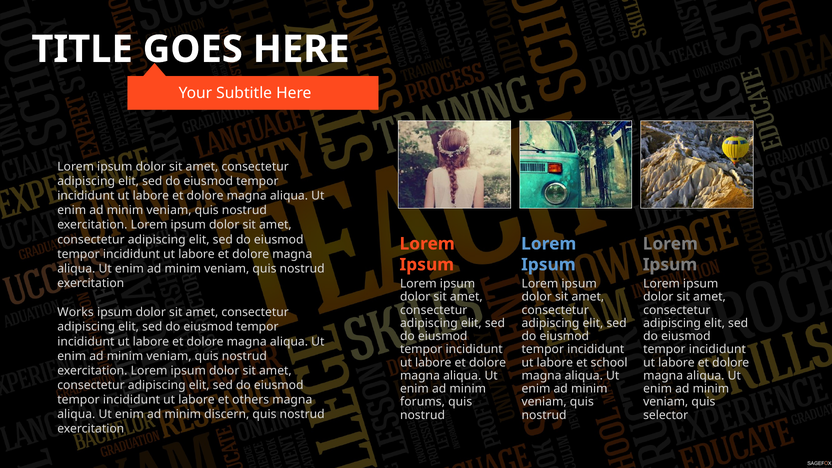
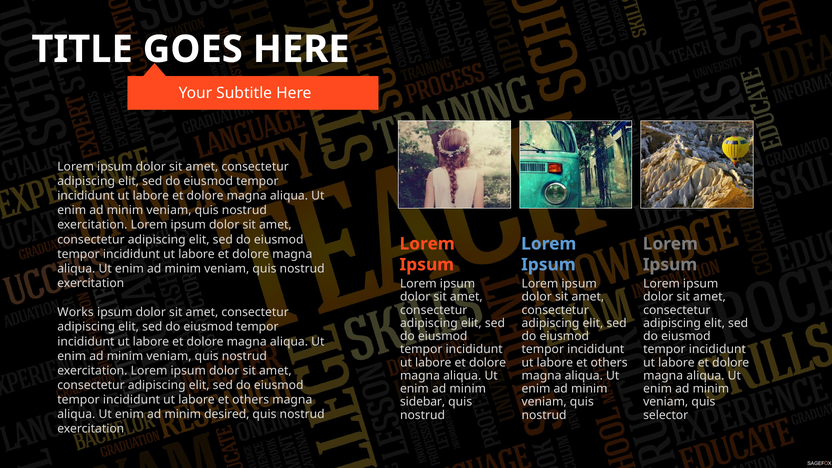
school: school -> others (609, 363)
forums: forums -> sidebar (423, 402)
discern: discern -> desired (227, 414)
